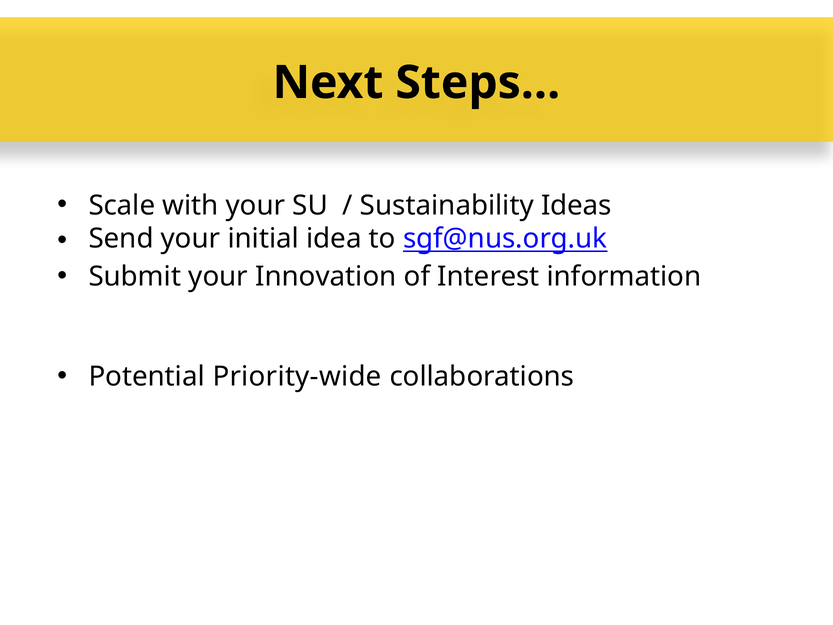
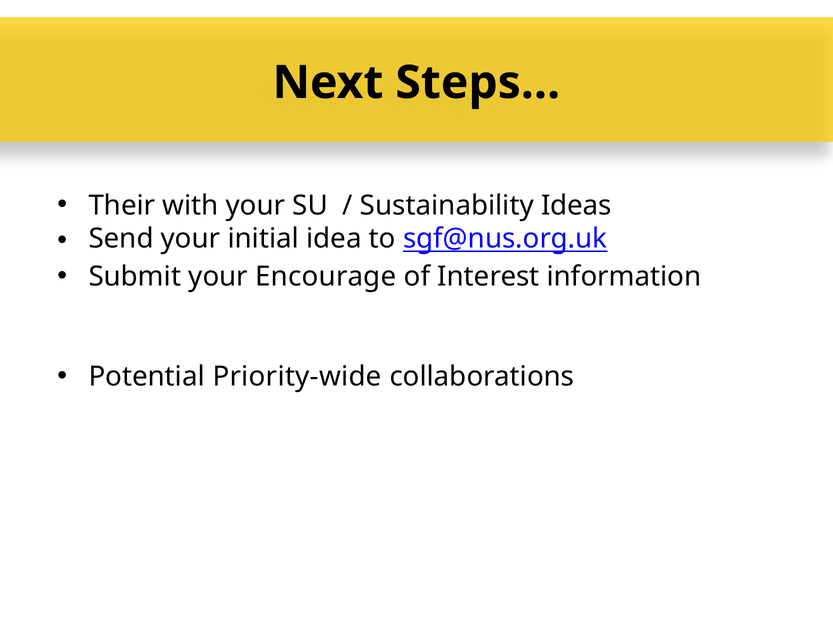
Scale: Scale -> Their (122, 205)
Innovation: Innovation -> Encourage (326, 276)
